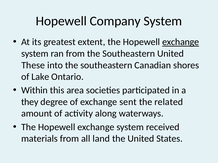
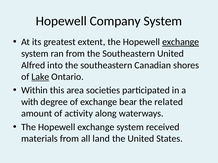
These: These -> Alfred (33, 65)
Lake underline: none -> present (40, 77)
they: they -> with (30, 102)
sent: sent -> bear (128, 102)
